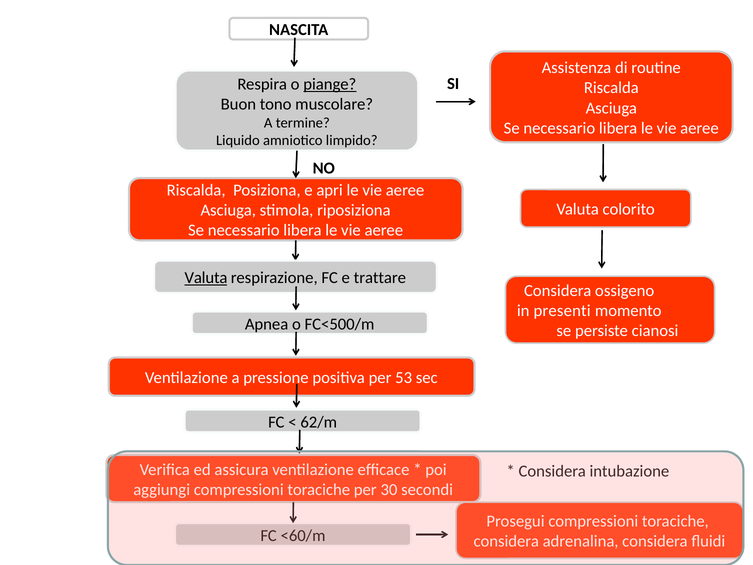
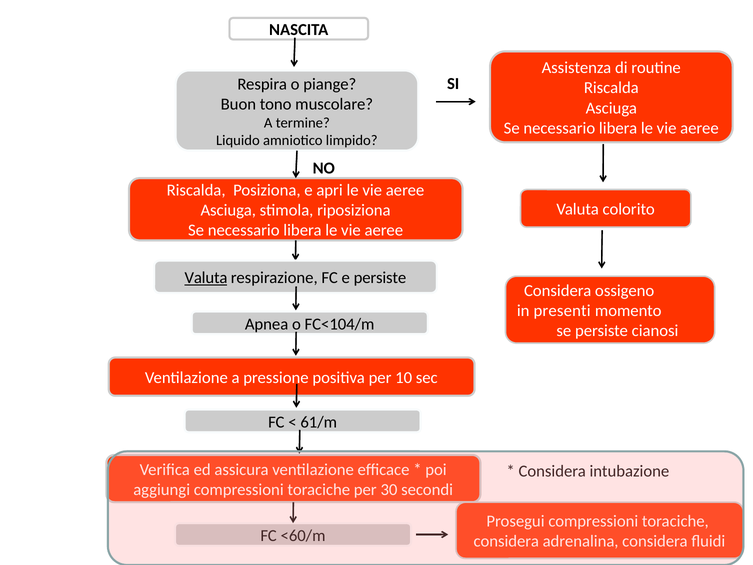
piange underline: present -> none (330, 84)
e trattare: trattare -> persiste (380, 278)
FC<500/m: FC<500/m -> FC<104/m (340, 324)
53: 53 -> 10 (404, 378)
62/m: 62/m -> 61/m (319, 422)
